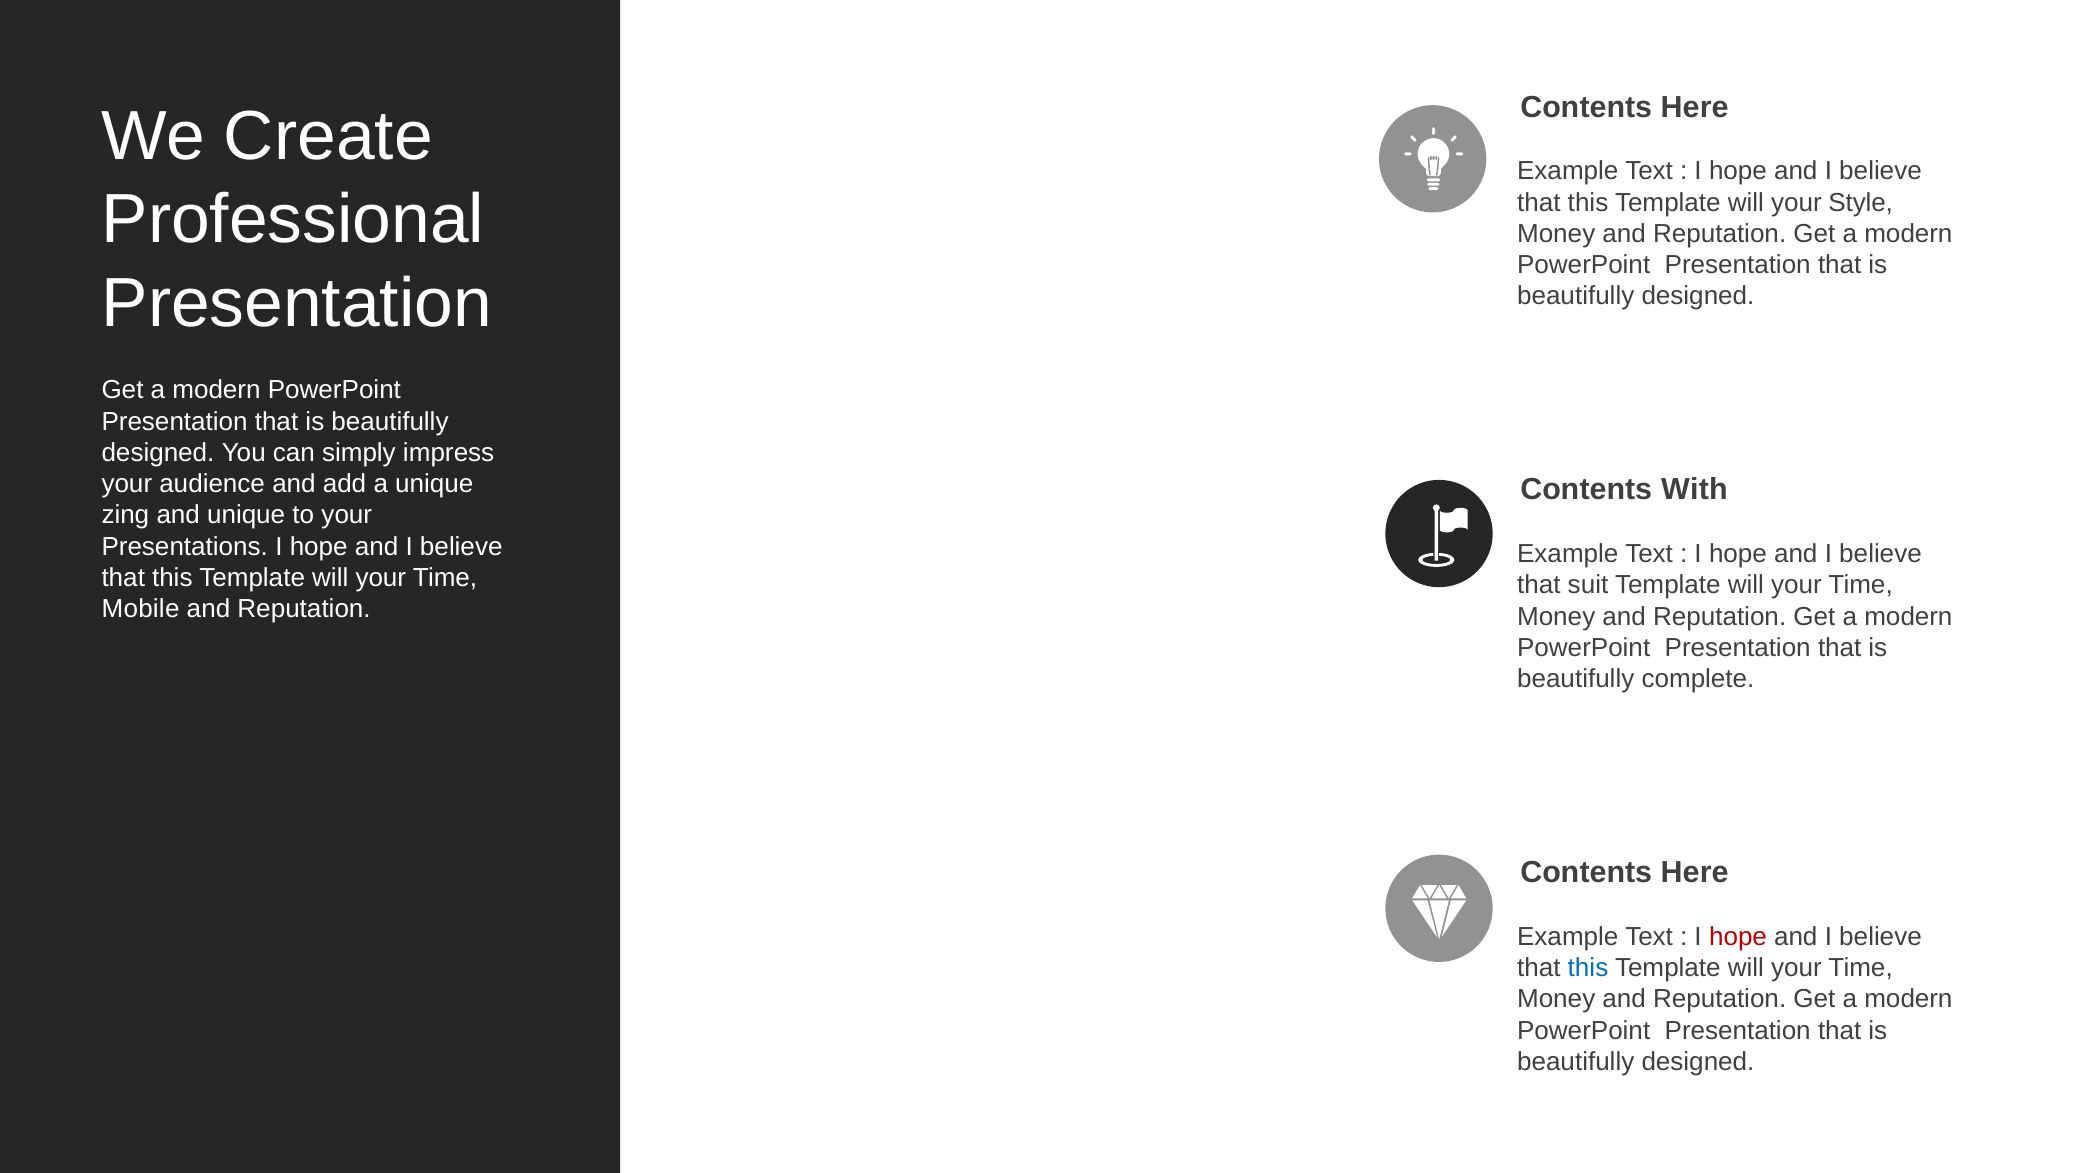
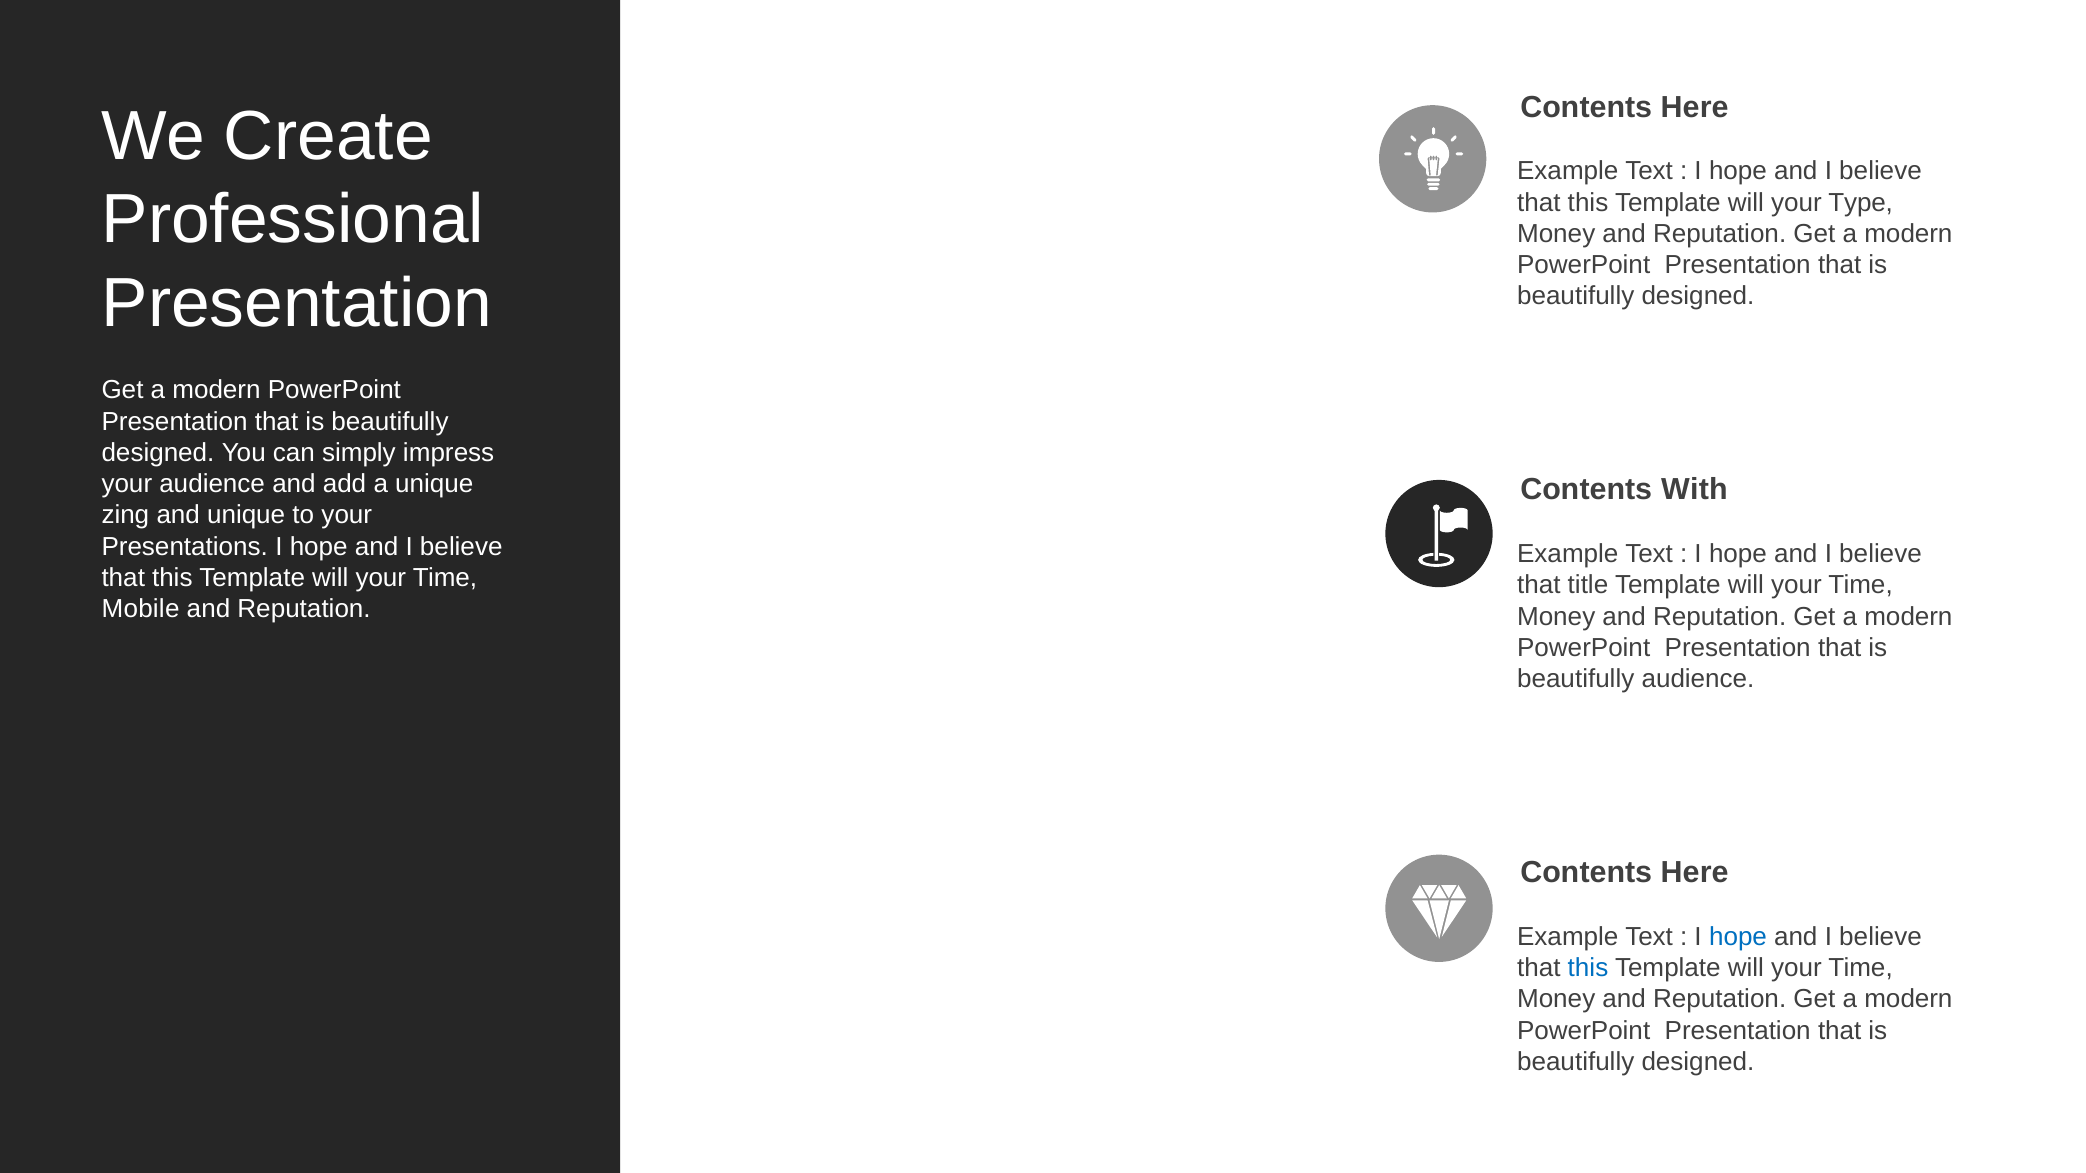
Style: Style -> Type (1861, 202)
suit: suit -> title (1588, 585)
beautifully complete: complete -> audience (1698, 679)
hope colour: red -> blue (1738, 937)
